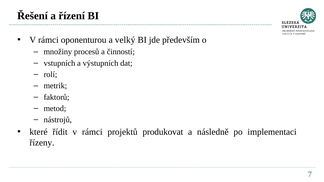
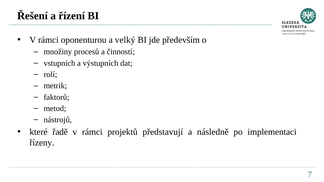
řídit: řídit -> řadě (60, 132)
produkovat: produkovat -> představují (163, 132)
